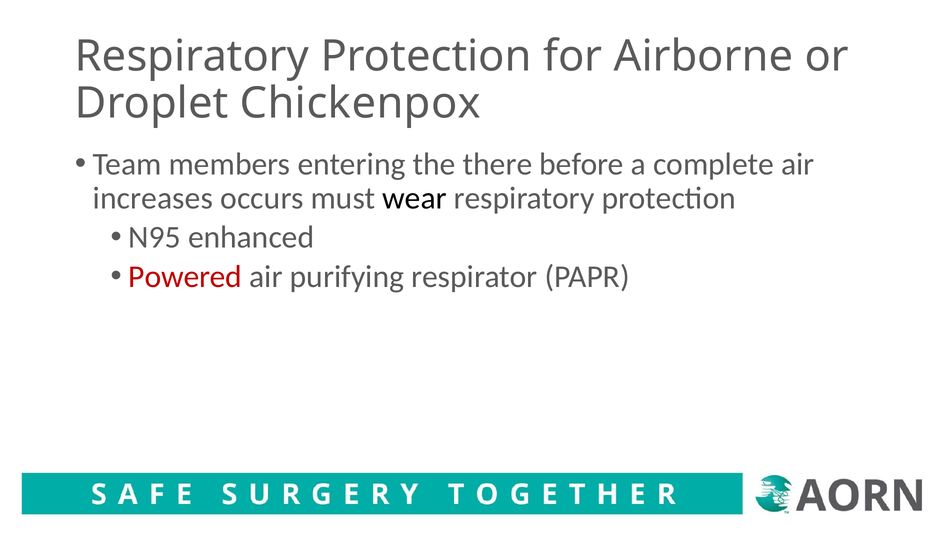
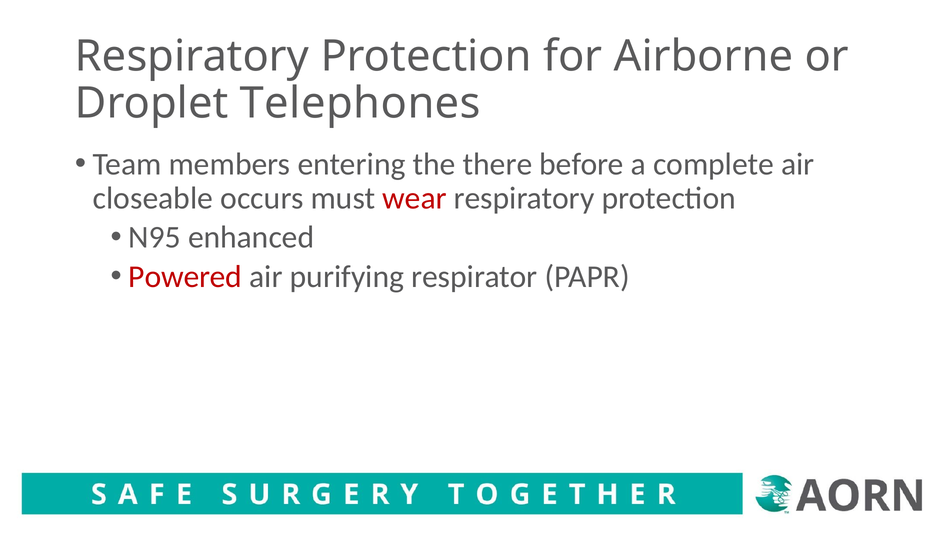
Chickenpox: Chickenpox -> Telephones (360, 104)
increases: increases -> closeable (153, 198)
wear colour: black -> red (415, 198)
